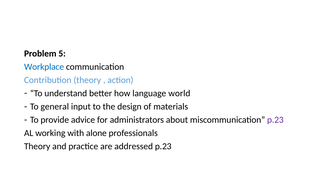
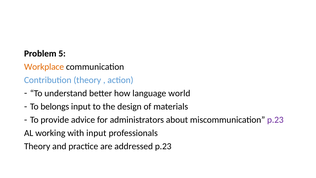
Workplace colour: blue -> orange (44, 67)
general: general -> belongs (55, 106)
with alone: alone -> input (96, 133)
